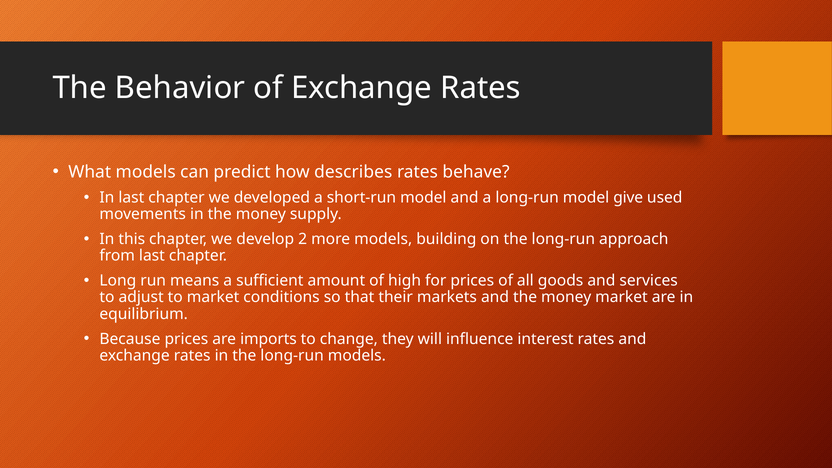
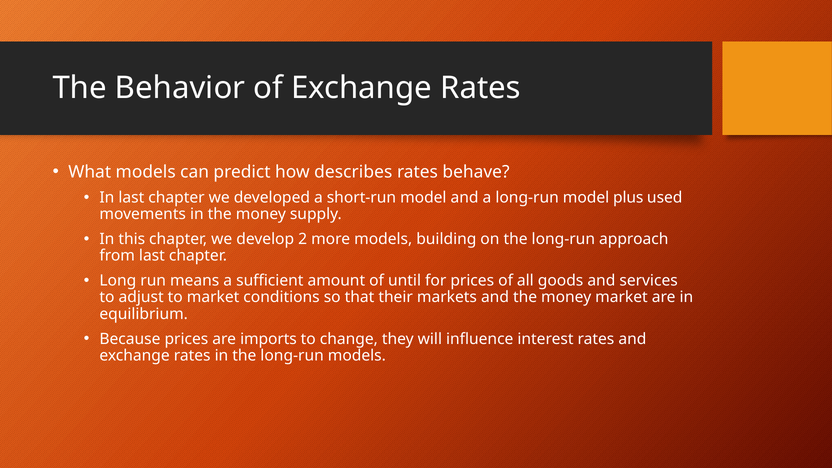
give: give -> plus (628, 197)
high: high -> until (405, 280)
